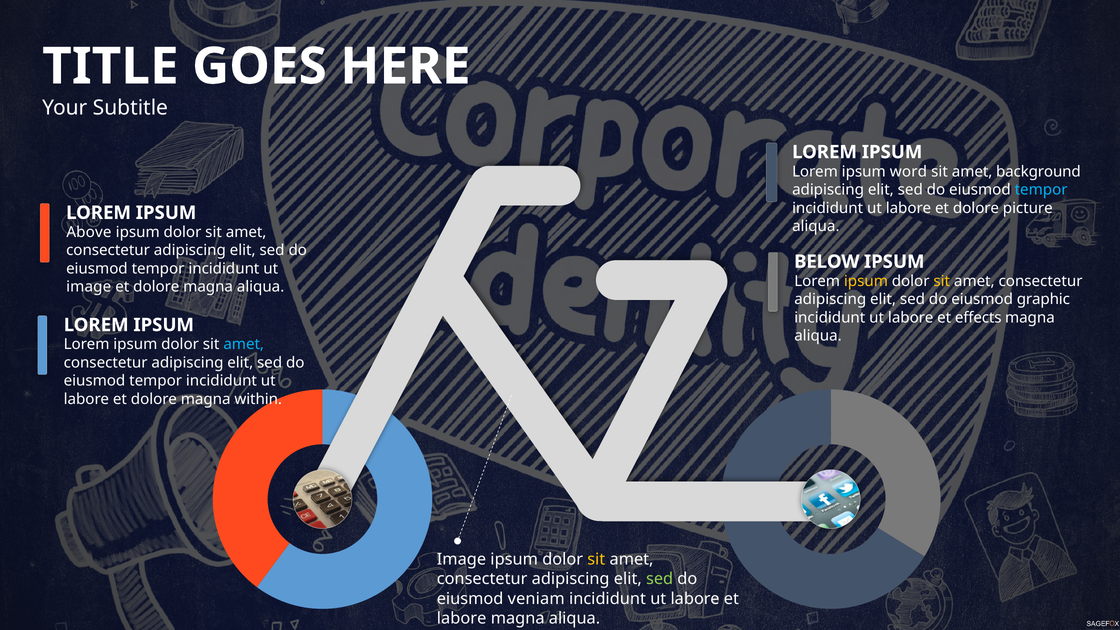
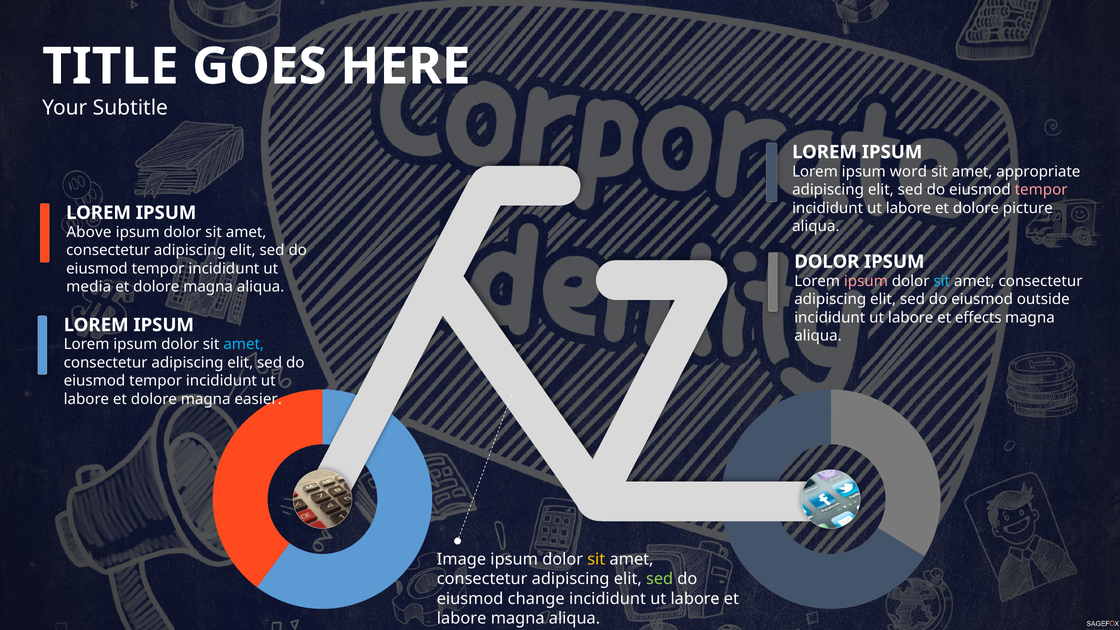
background: background -> appropriate (1038, 172)
tempor colour: light blue -> pink (1041, 190)
BELOW: BELOW -> DOLOR (827, 262)
ipsum colour: yellow -> pink (866, 281)
sit colour: yellow -> light blue (942, 281)
image: image -> media (89, 287)
graphic: graphic -> outside (1043, 299)
within: within -> easier (258, 399)
veniam: veniam -> change (536, 599)
